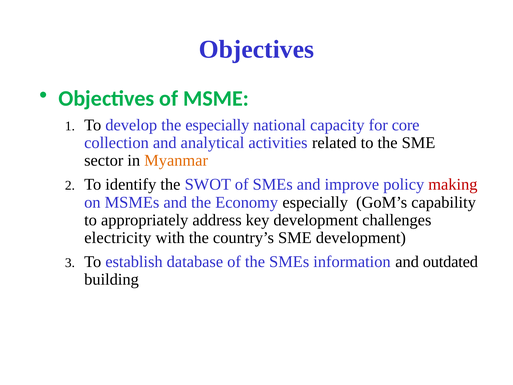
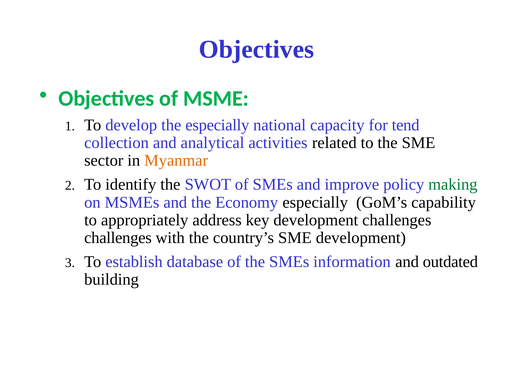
core: core -> tend (406, 125)
making colour: red -> green (453, 184)
electricity: electricity -> challenges (118, 238)
